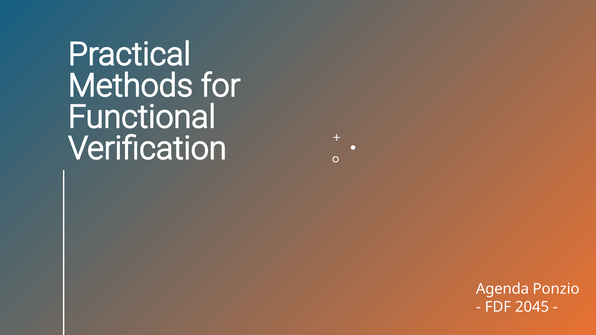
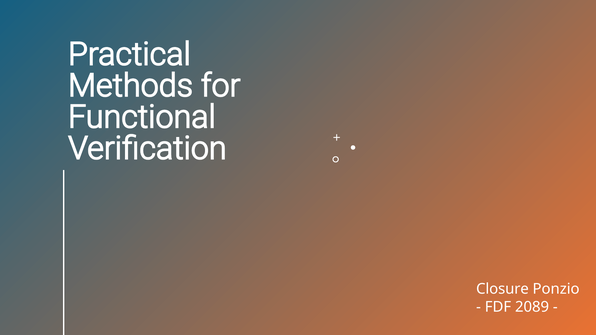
Agenda: Agenda -> Closure (502, 289)
2045: 2045 -> 2089 (532, 307)
